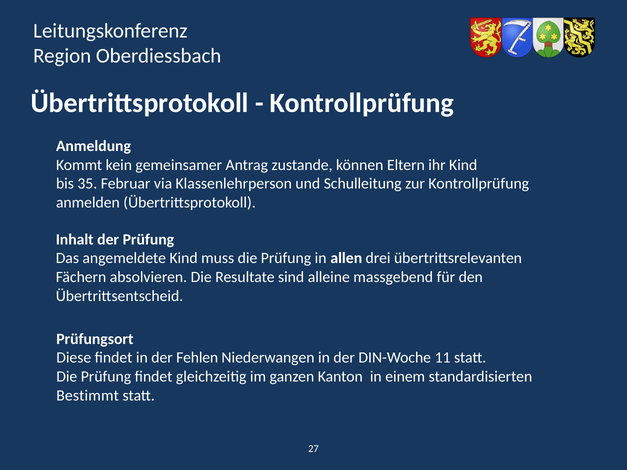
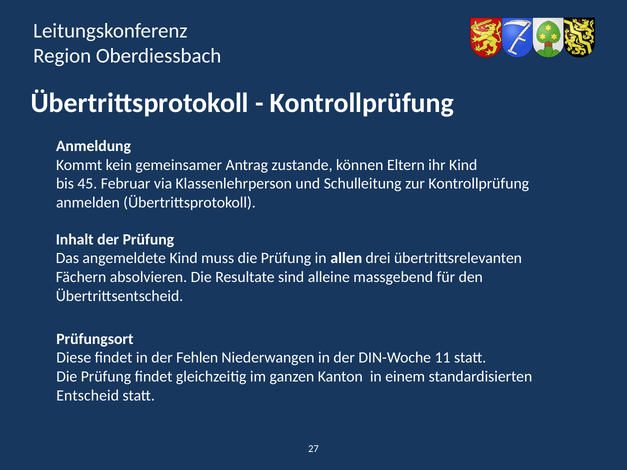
35: 35 -> 45 (87, 184)
Bestimmt: Bestimmt -> Entscheid (88, 396)
